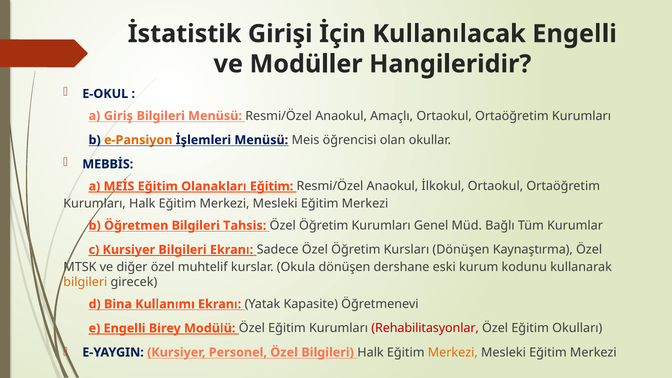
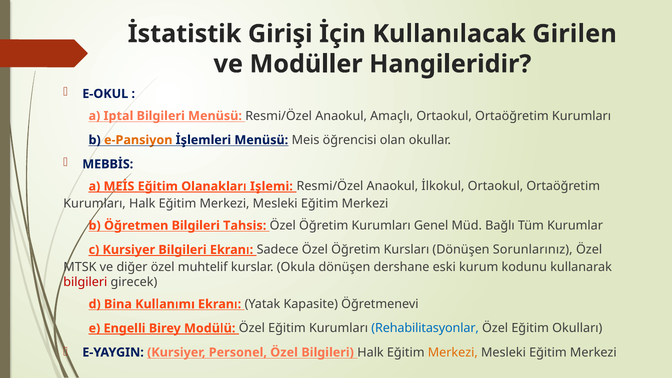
Kullanılacak Engelli: Engelli -> Girilen (575, 34)
Giriş: Giriş -> Iptal (118, 116)
Olanakları Eğitim: Eğitim -> Işlemi (271, 186)
Kaynaştırma: Kaynaştırma -> Sorunlarınız (533, 250)
bilgileri colour: orange -> red (85, 282)
Rehabilitasyonlar colour: red -> blue (425, 328)
